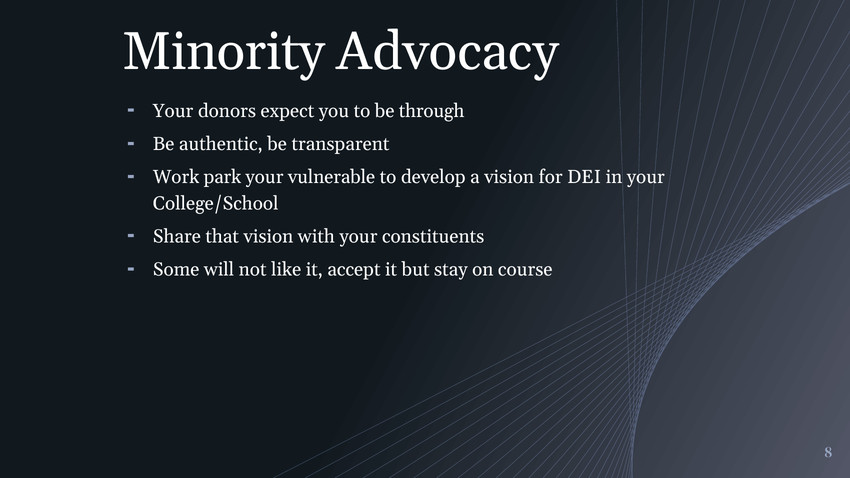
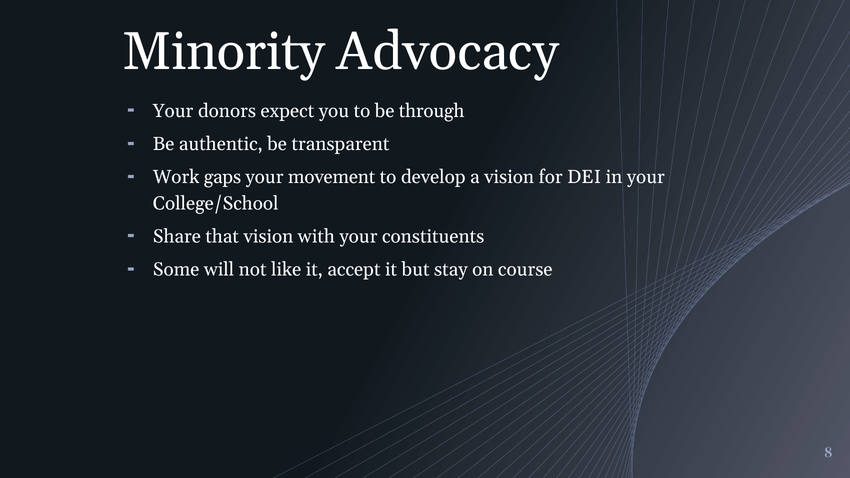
park: park -> gaps (222, 177)
vulnerable: vulnerable -> movement (332, 177)
